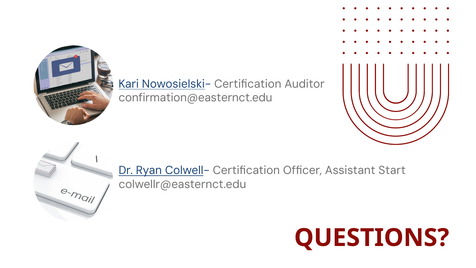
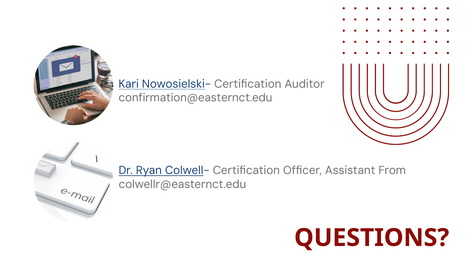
Start: Start -> From (392, 170)
